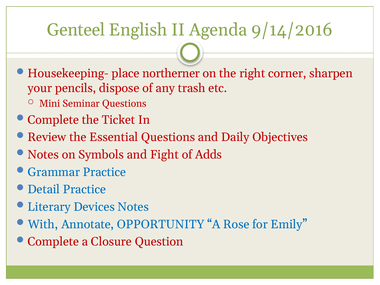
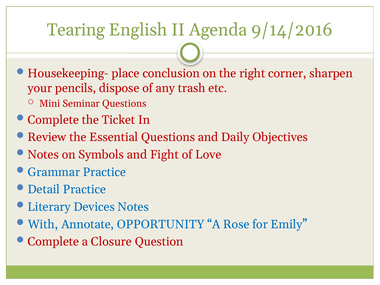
Genteel: Genteel -> Tearing (76, 30)
northerner: northerner -> conclusion (171, 73)
Adds: Adds -> Love (208, 155)
